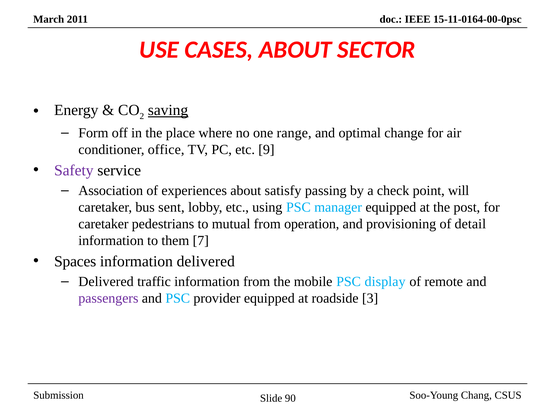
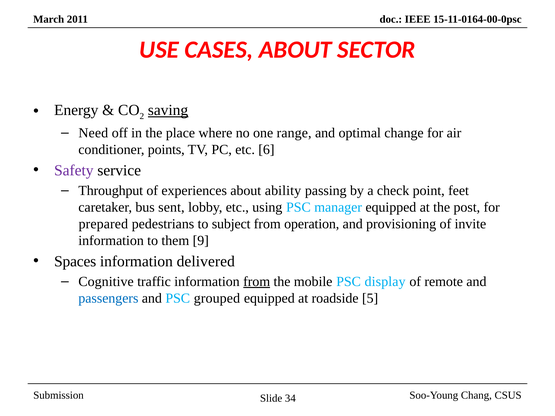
Form: Form -> Need (93, 133)
office: office -> points (166, 150)
9: 9 -> 6 (266, 150)
Association: Association -> Throughput (111, 191)
satisfy: satisfy -> ability (283, 191)
will: will -> feet (459, 191)
caretaker: caretaker -> prepared (103, 224)
mutual: mutual -> subject (231, 224)
detail: detail -> invite (470, 224)
7: 7 -> 9 (201, 241)
Delivered: Delivered -> Cognitive (106, 282)
from underline: none -> present (257, 282)
passengers colour: purple -> blue (108, 298)
provider: provider -> grouped (217, 298)
3: 3 -> 5 (370, 298)
90: 90 -> 34 (290, 398)
